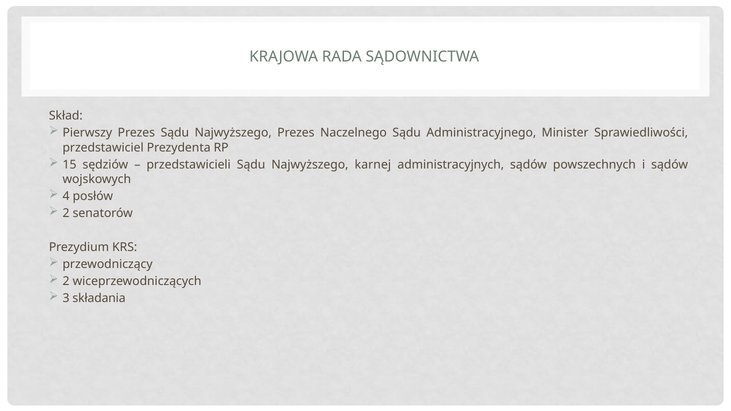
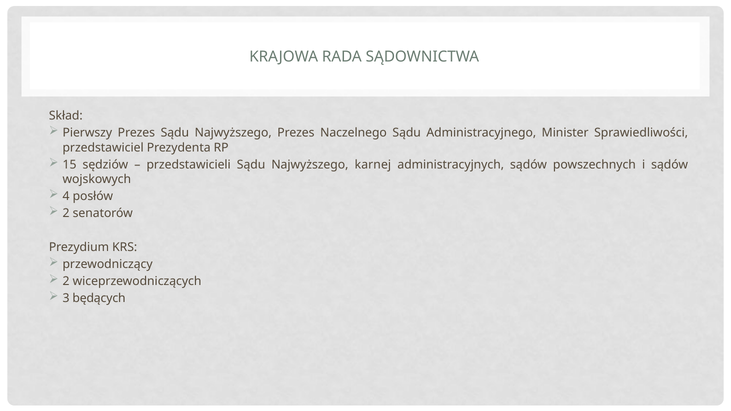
składania: składania -> będących (99, 298)
